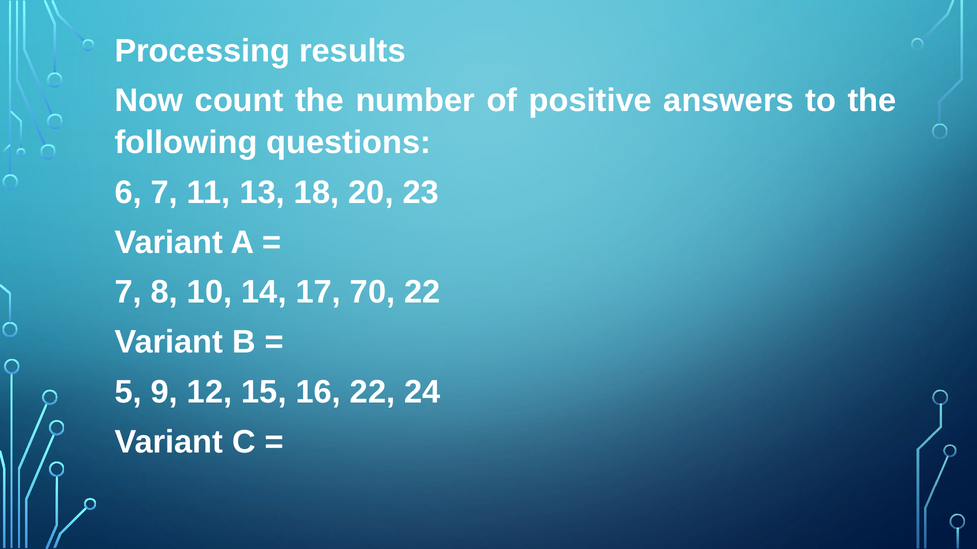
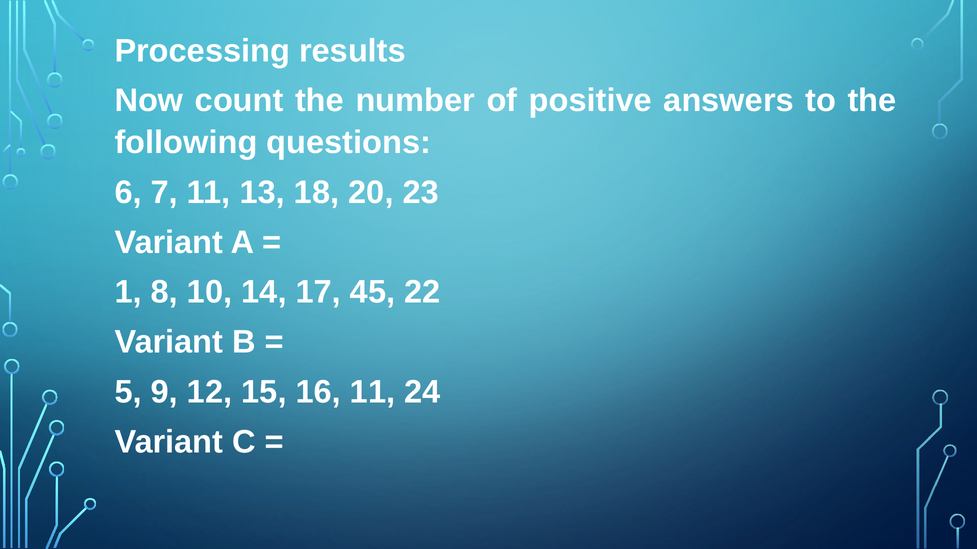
7: 7 -> 1 (128, 292)
70: 70 -> 45 (373, 292)
16 22: 22 -> 11 (373, 392)
